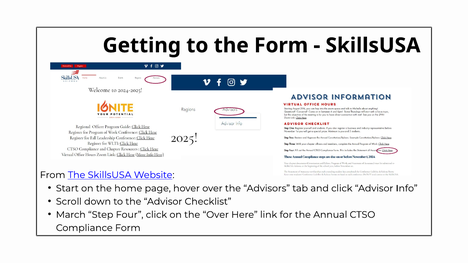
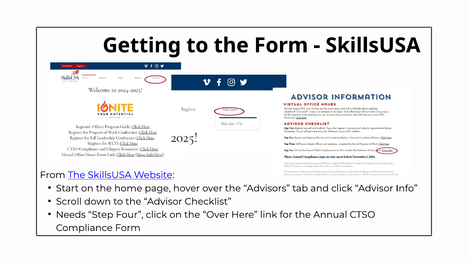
March: March -> Needs (71, 215)
